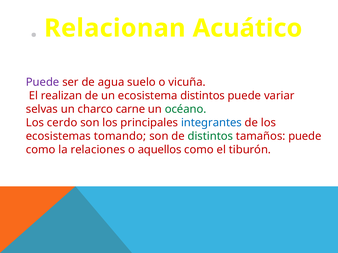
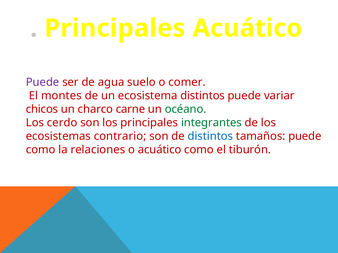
Relacionan: Relacionan -> Principales (115, 28)
vicuña: vicuña -> comer (187, 82)
realizan: realizan -> montes (61, 96)
selvas: selvas -> chicos (42, 109)
integrantes colour: blue -> green (211, 123)
tomando: tomando -> contrario (120, 136)
distintos colour: green -> blue (210, 136)
o aquellos: aquellos -> acuático (160, 150)
